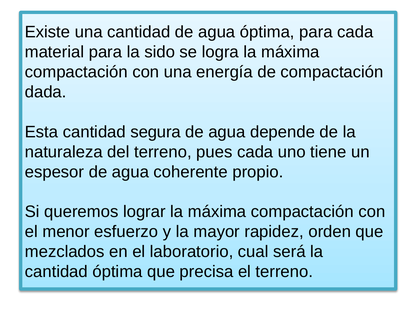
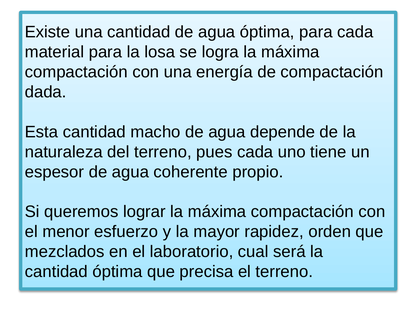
sido: sido -> losa (160, 52)
segura: segura -> macho (156, 132)
